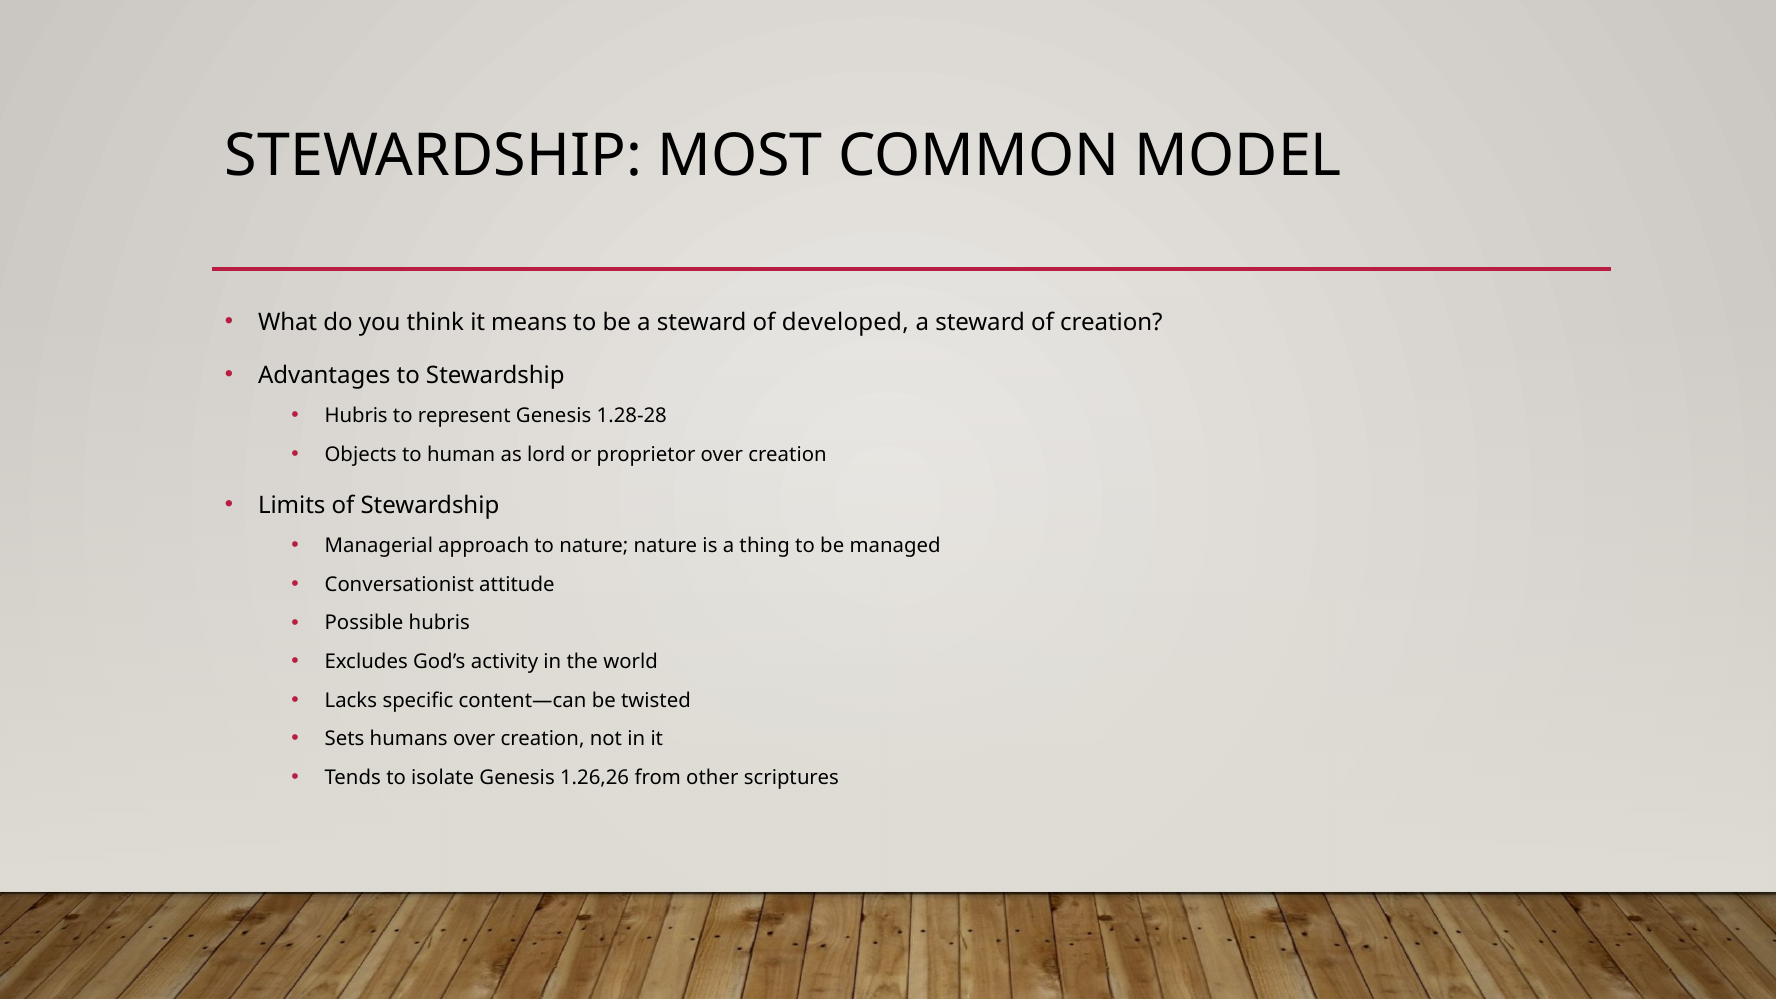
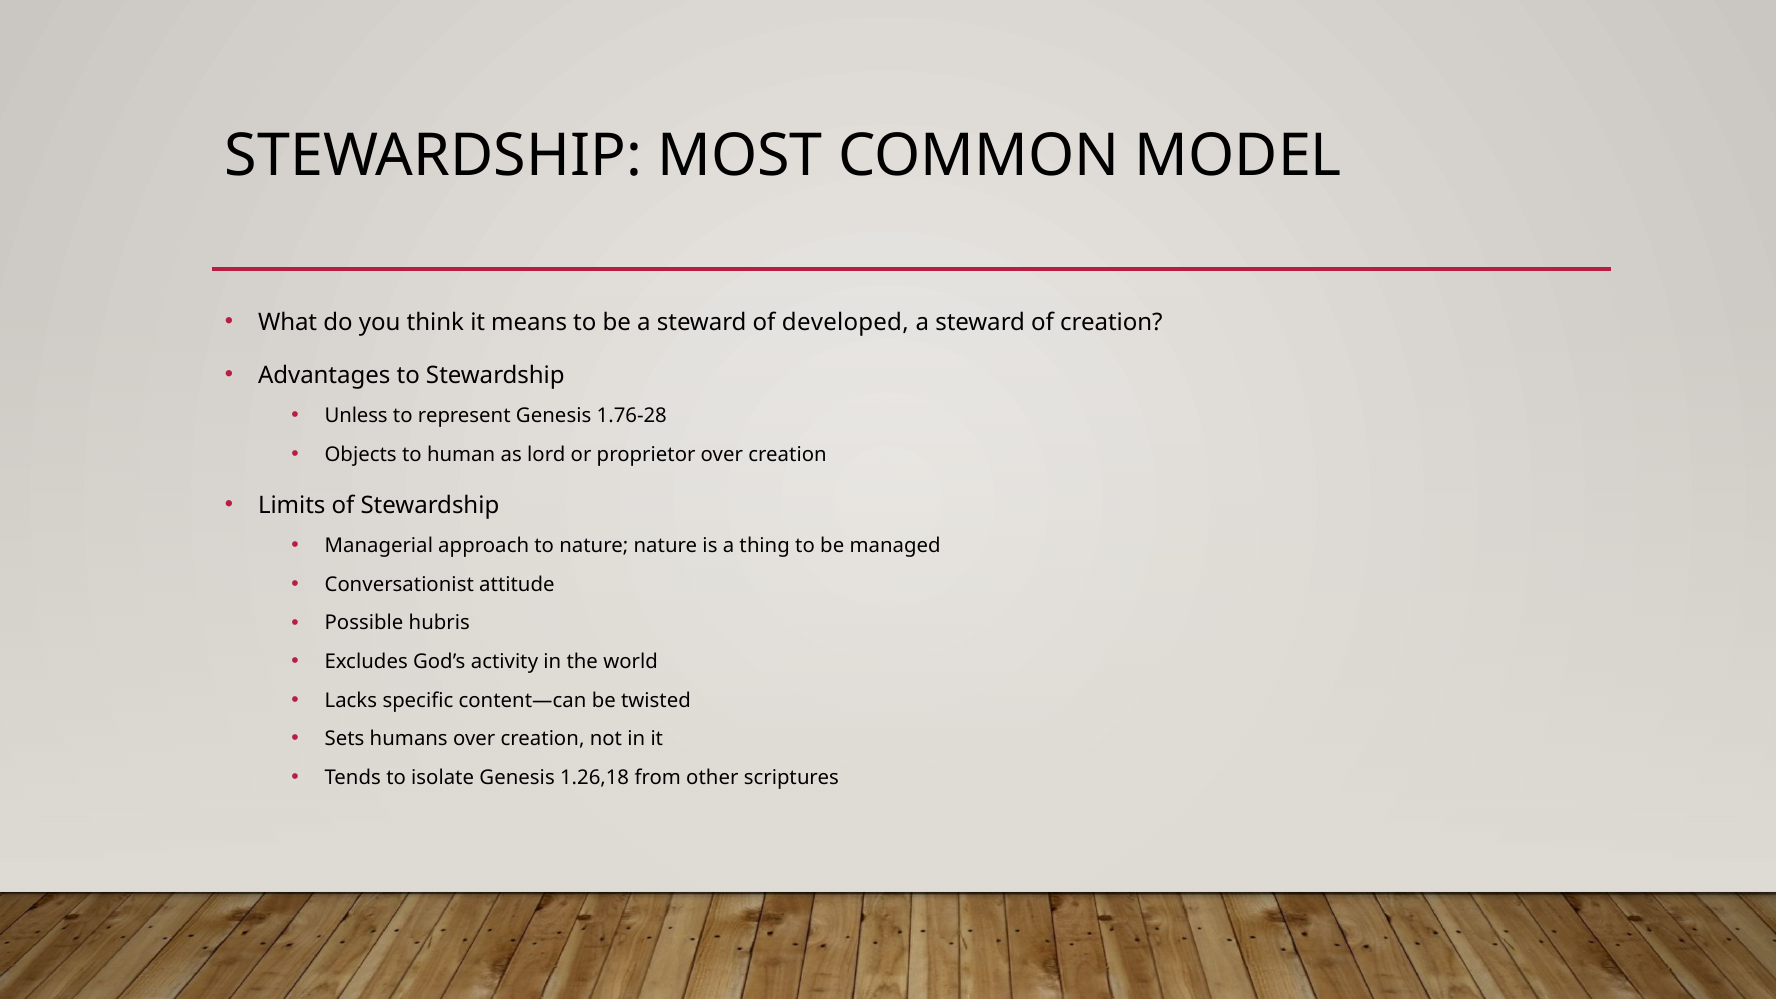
Hubris: Hubris -> Unless (356, 416)
1.28-28: 1.28-28 -> 1.76-28 (632, 416)
1.26,26: 1.26,26 -> 1.26,18 (595, 777)
